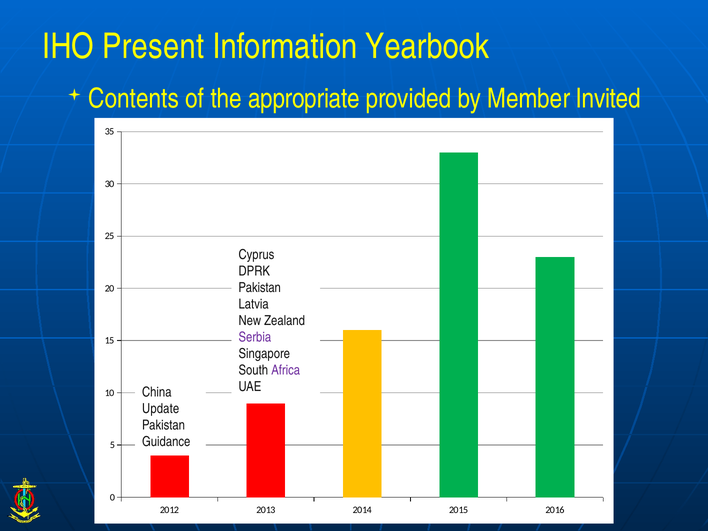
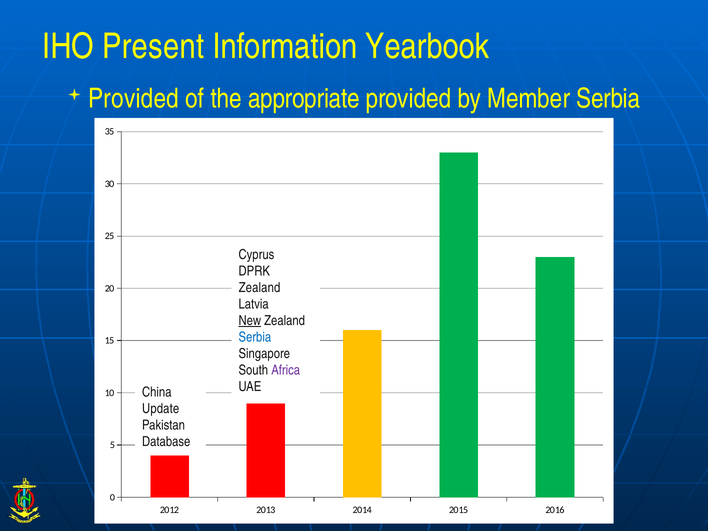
Contents: Contents -> Provided (134, 99)
Member Invited: Invited -> Serbia (608, 99)
Pakistan: Pakistan -> Zealand (260, 288)
New underline: none -> present (250, 321)
Serbia colour: purple -> blue (255, 337)
Guidance: Guidance -> Database (166, 442)
